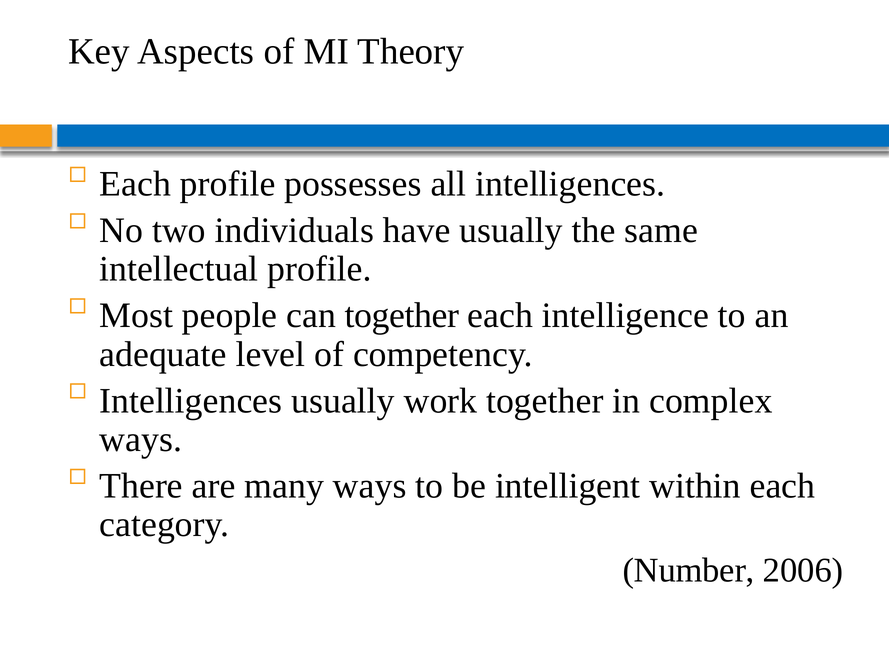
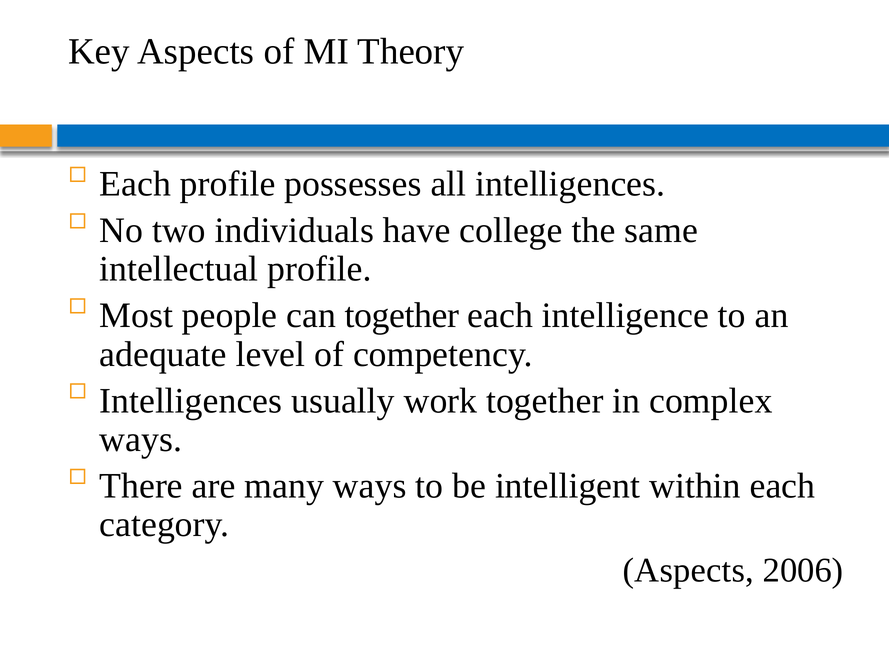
have usually: usually -> college (511, 230)
Number: Number -> Aspects (688, 570)
